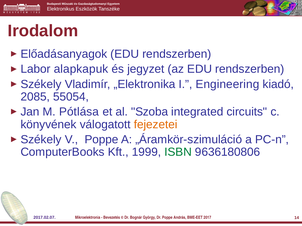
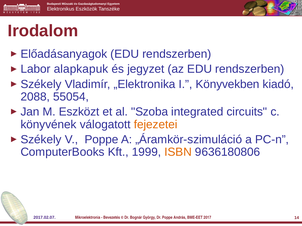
Engineering: Engineering -> Könyvekben (228, 84)
2085: 2085 -> 2088 (35, 97)
Pótlása: Pótlása -> Eszközt (79, 112)
ISBN colour: green -> orange (178, 152)
